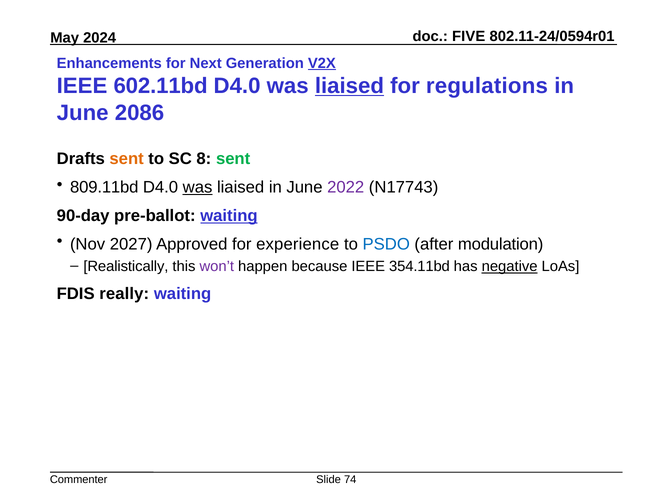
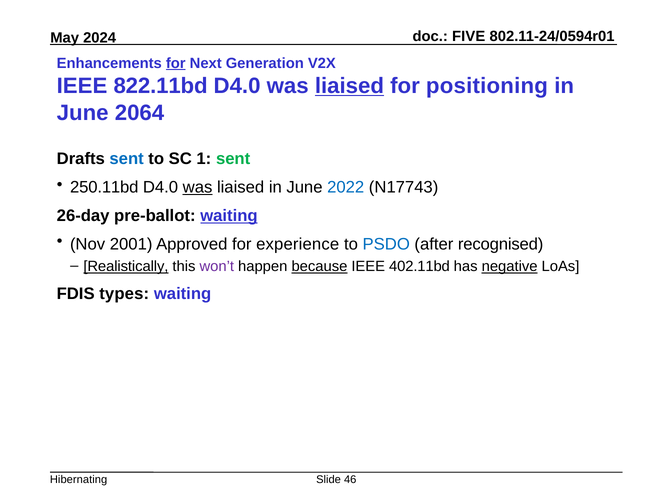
for underline: none -> present (176, 63)
V2X underline: present -> none (322, 63)
602.11bd: 602.11bd -> 822.11bd (161, 86)
regulations: regulations -> positioning (487, 86)
2086: 2086 -> 2064 (139, 113)
sent colour: orange -> blue (127, 159)
8: 8 -> 1 (204, 159)
809.11bd: 809.11bd -> 250.11bd (104, 187)
2022 colour: purple -> blue (346, 187)
90-day: 90-day -> 26-day (83, 216)
2027: 2027 -> 2001 (131, 244)
modulation: modulation -> recognised (501, 244)
Realistically underline: none -> present (126, 267)
because underline: none -> present (319, 267)
354.11bd: 354.11bd -> 402.11bd (419, 267)
really: really -> types (124, 294)
Commenter: Commenter -> Hibernating (79, 480)
74: 74 -> 46 (350, 480)
